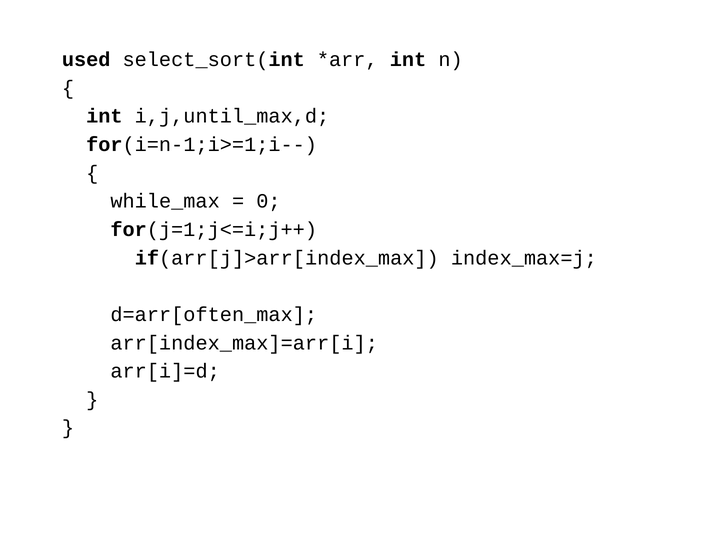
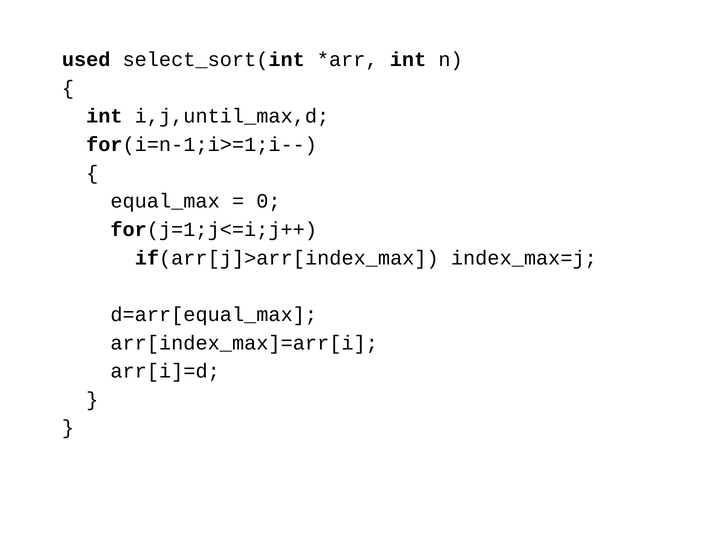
while_max: while_max -> equal_max (165, 201)
d=arr[often_max: d=arr[often_max -> d=arr[equal_max (214, 315)
